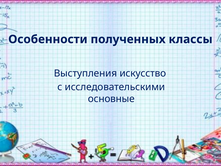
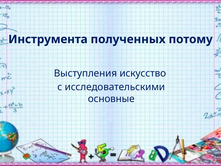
Особенности: Особенности -> Инструмента (48, 39)
классы: классы -> потому (191, 39)
